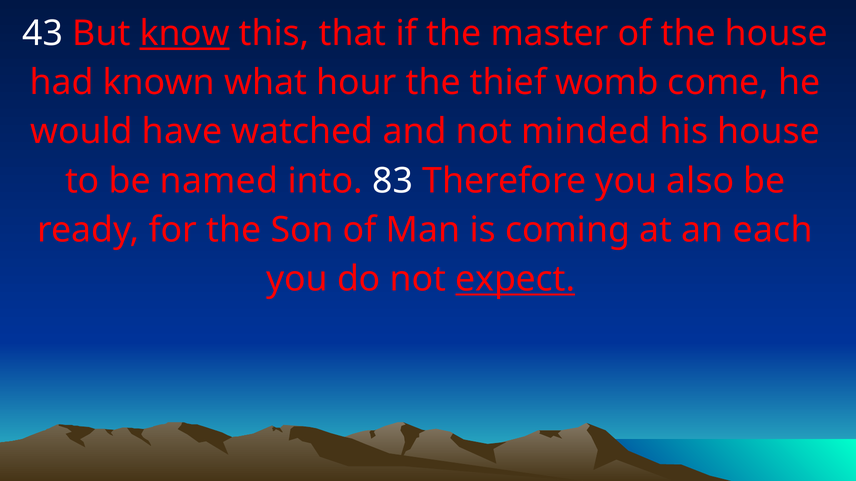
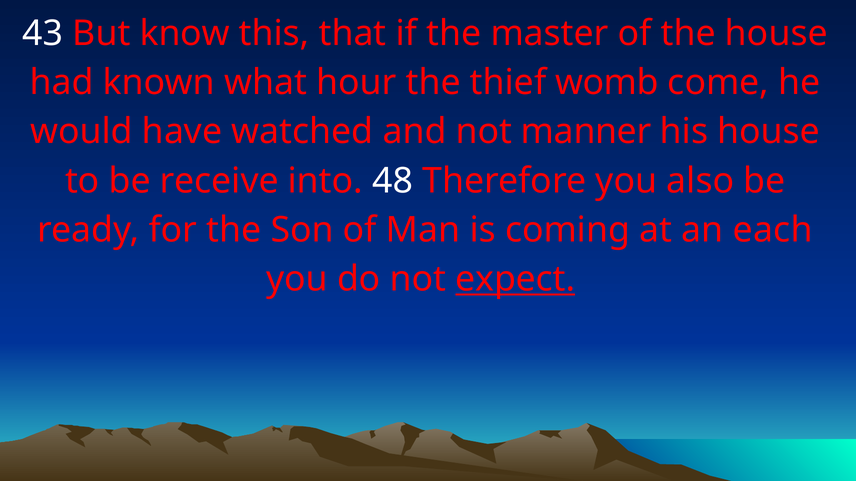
know underline: present -> none (185, 33)
minded: minded -> manner (586, 132)
named: named -> receive (219, 181)
83: 83 -> 48 (393, 181)
